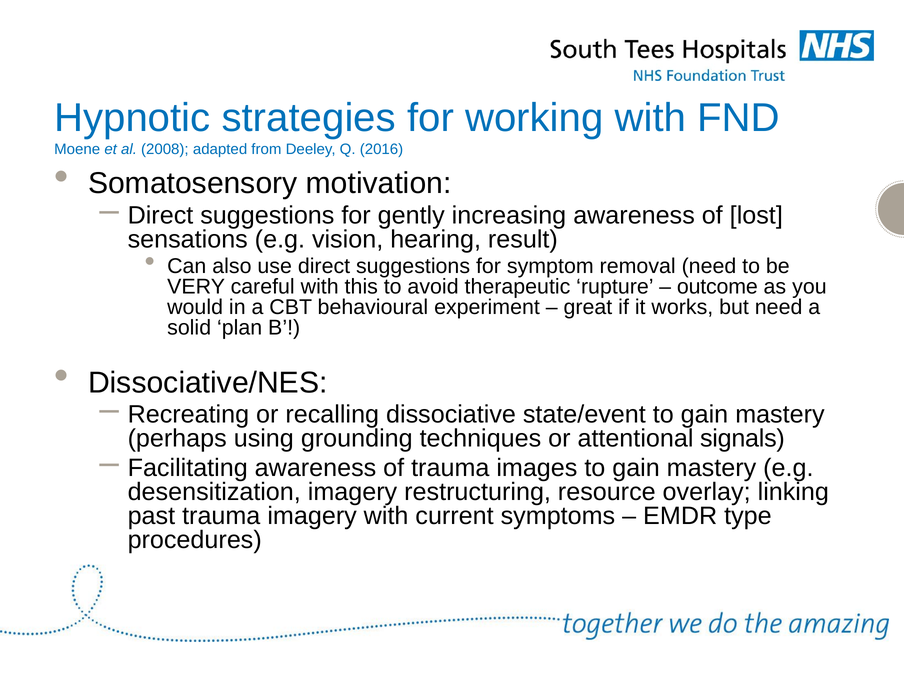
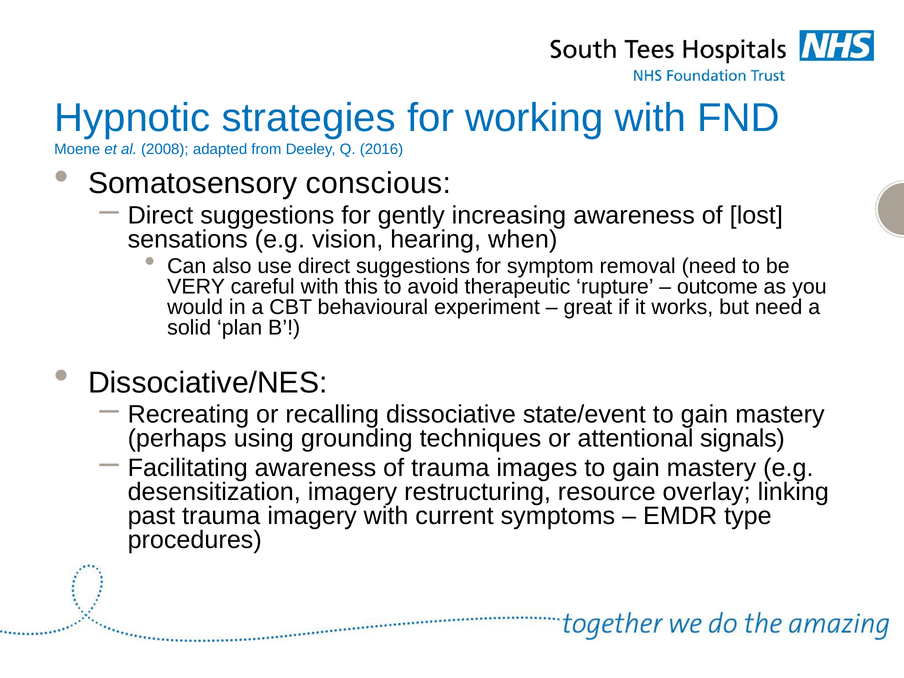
motivation: motivation -> conscious (378, 183)
result: result -> when (523, 239)
